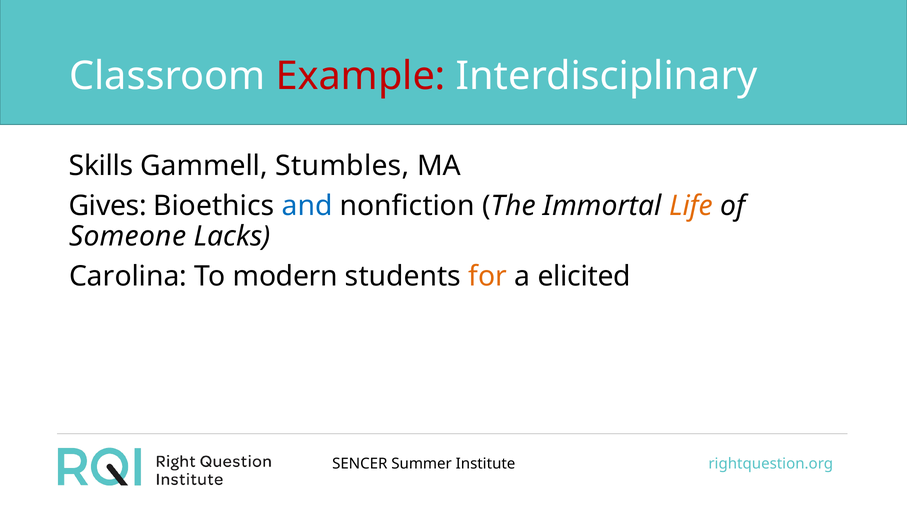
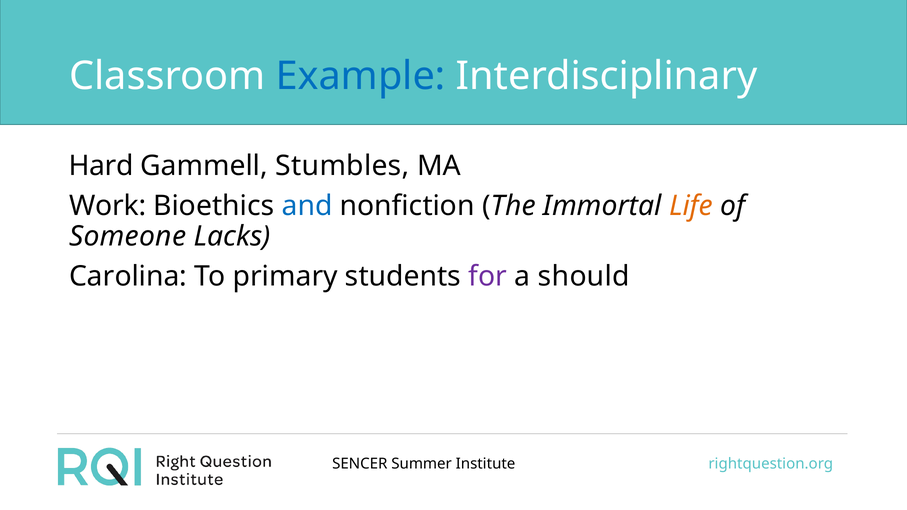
Example colour: red -> blue (361, 76)
Skills: Skills -> Hard (101, 166)
Gives: Gives -> Work (108, 206)
modern: modern -> primary (285, 277)
for colour: orange -> purple (488, 277)
elicited: elicited -> should (584, 277)
